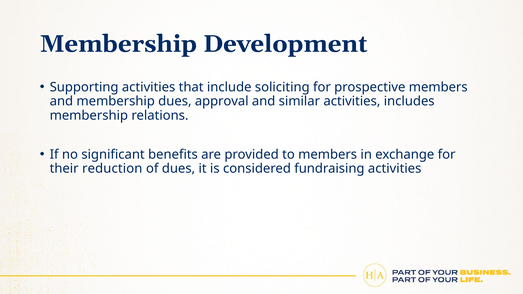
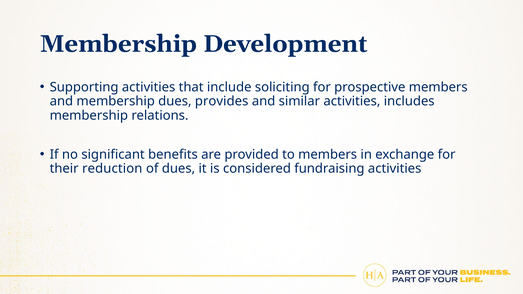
approval: approval -> provides (222, 101)
